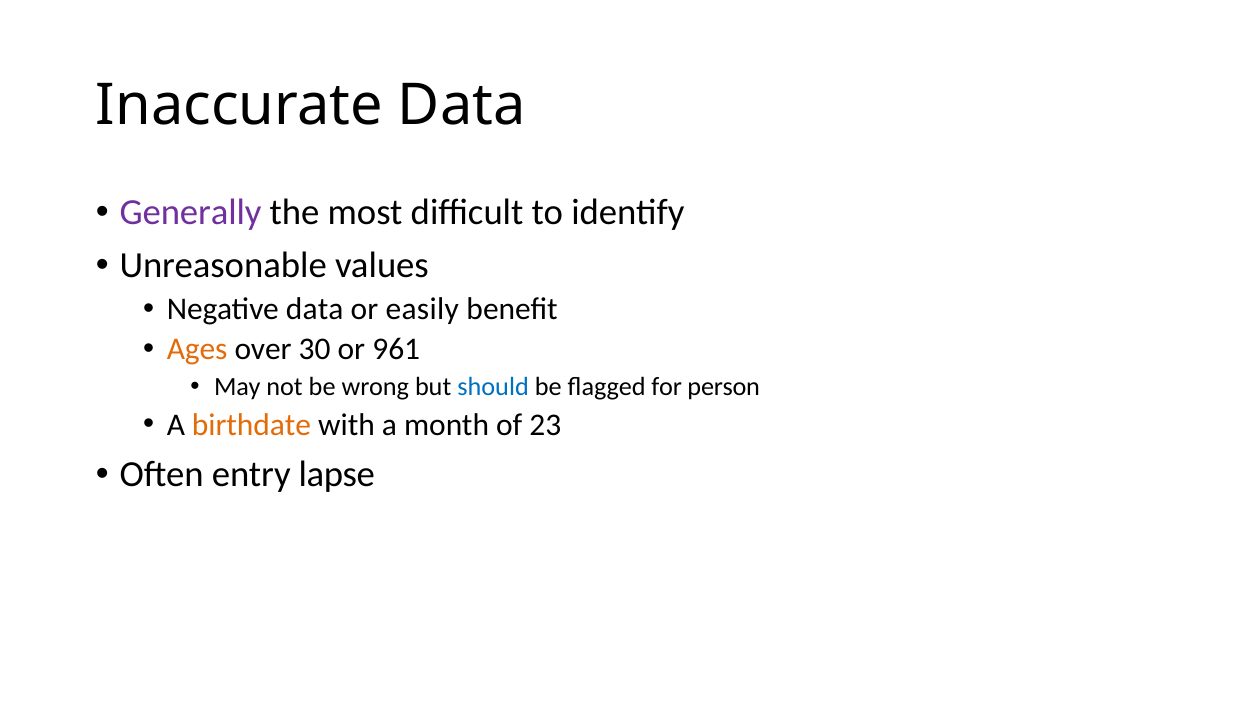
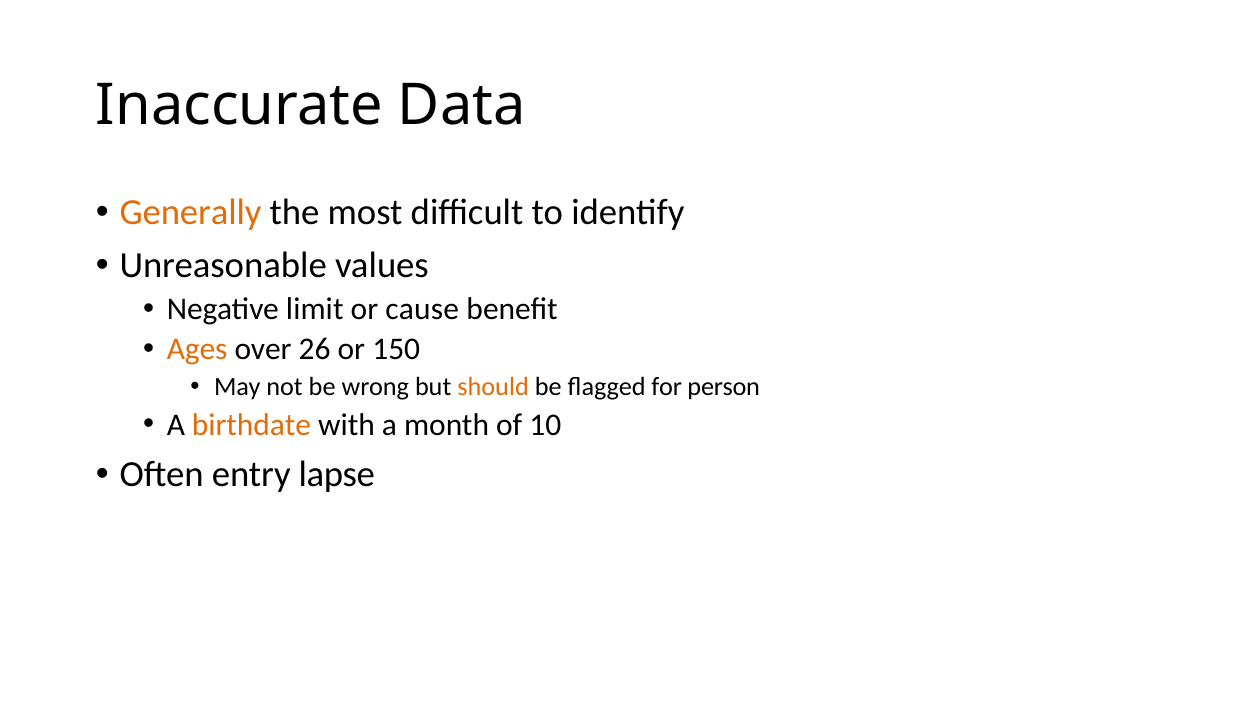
Generally colour: purple -> orange (191, 213)
Negative data: data -> limit (315, 309)
easily: easily -> cause (422, 309)
30: 30 -> 26 (315, 350)
961: 961 -> 150 (396, 350)
should colour: blue -> orange (493, 387)
23: 23 -> 10 (545, 425)
